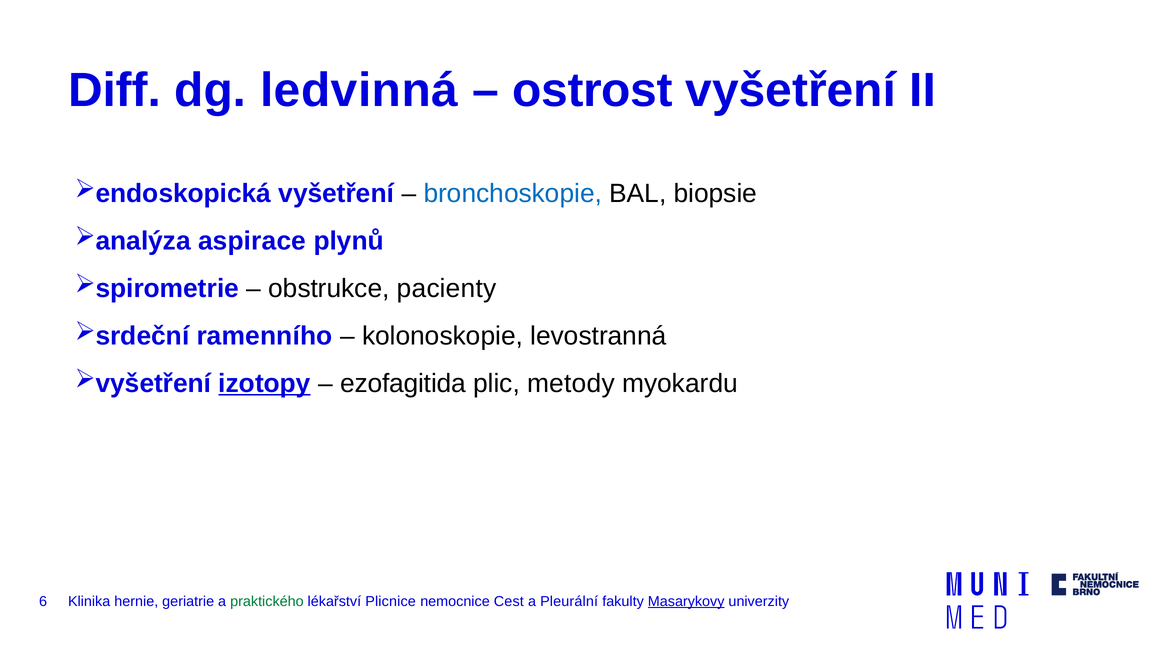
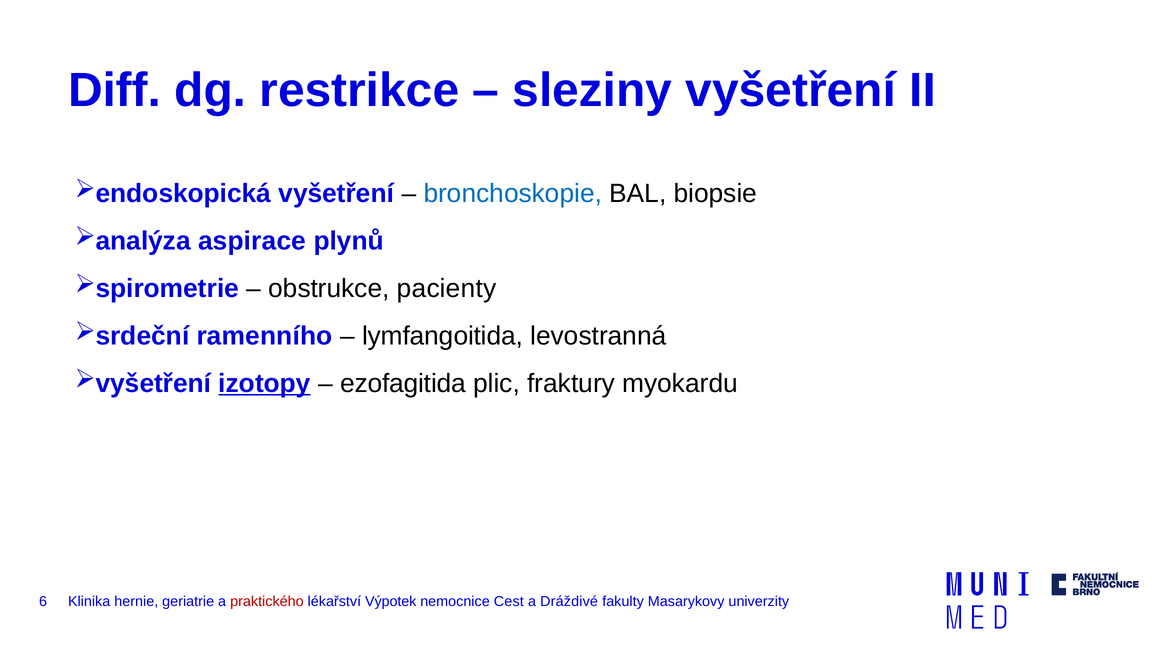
ledvinná: ledvinná -> restrikce (359, 91)
ostrost: ostrost -> sleziny (592, 91)
kolonoskopie: kolonoskopie -> lymfangoitida (443, 336)
metody: metody -> fraktury (571, 383)
praktického colour: green -> red (267, 601)
Plicnice: Plicnice -> Výpotek (391, 601)
Pleurální: Pleurální -> Dráždivé (569, 601)
Masarykovy underline: present -> none (686, 601)
